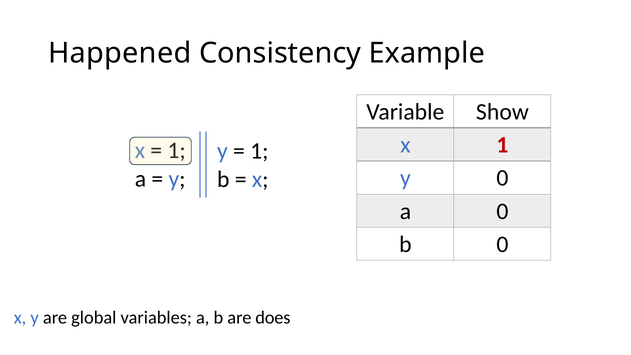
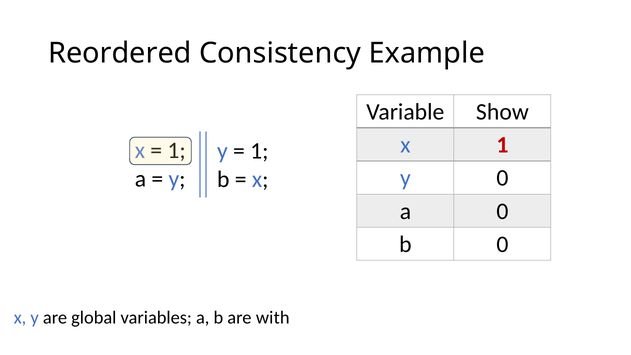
Happened: Happened -> Reordered (120, 53)
does: does -> with (273, 318)
